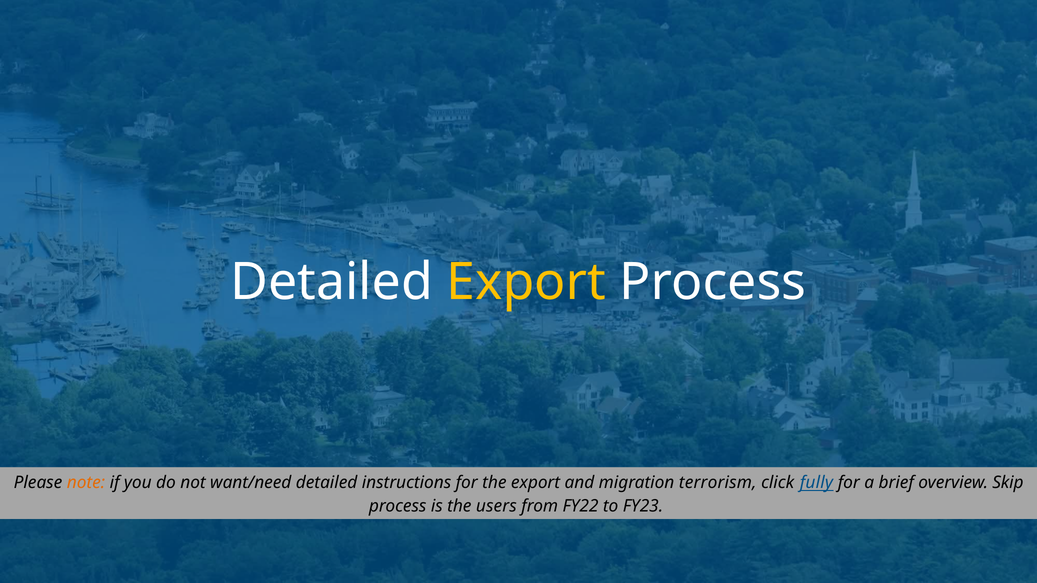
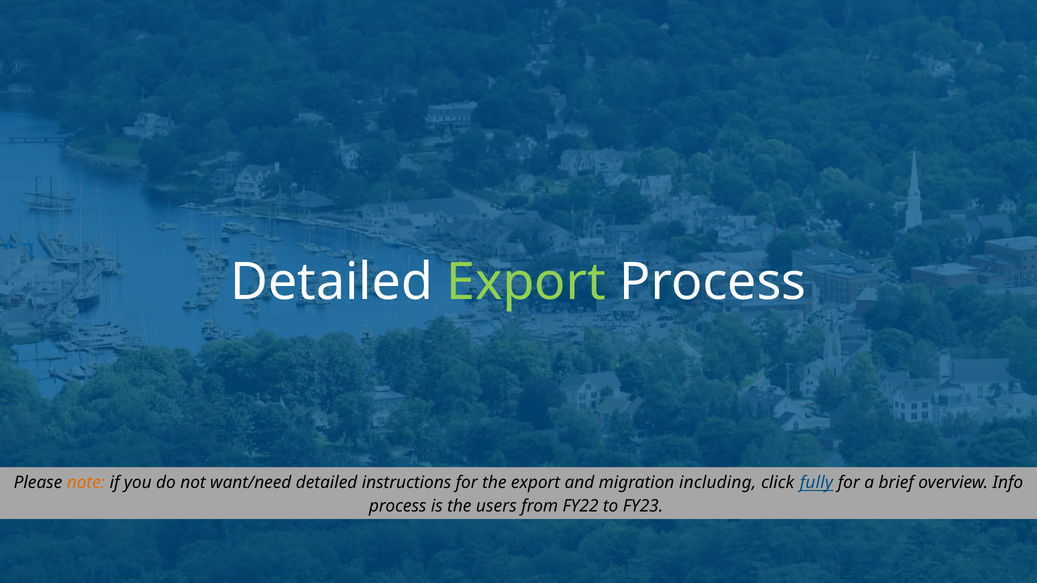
Export colour: yellow -> light green (526, 282)
terrorism: terrorism -> including (718, 483)
Skip: Skip -> Info (1008, 483)
